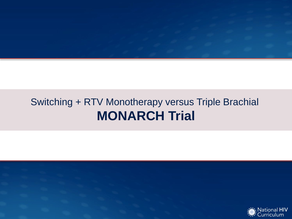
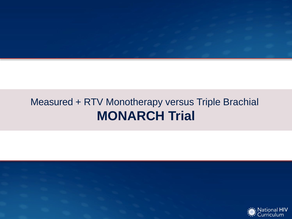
Switching: Switching -> Measured (52, 102)
